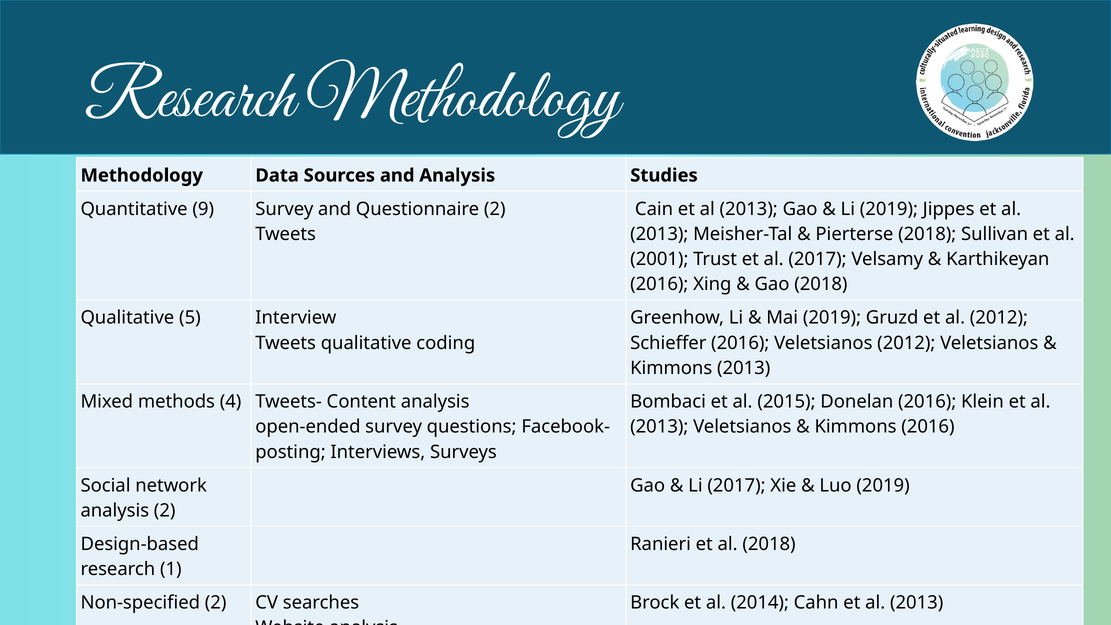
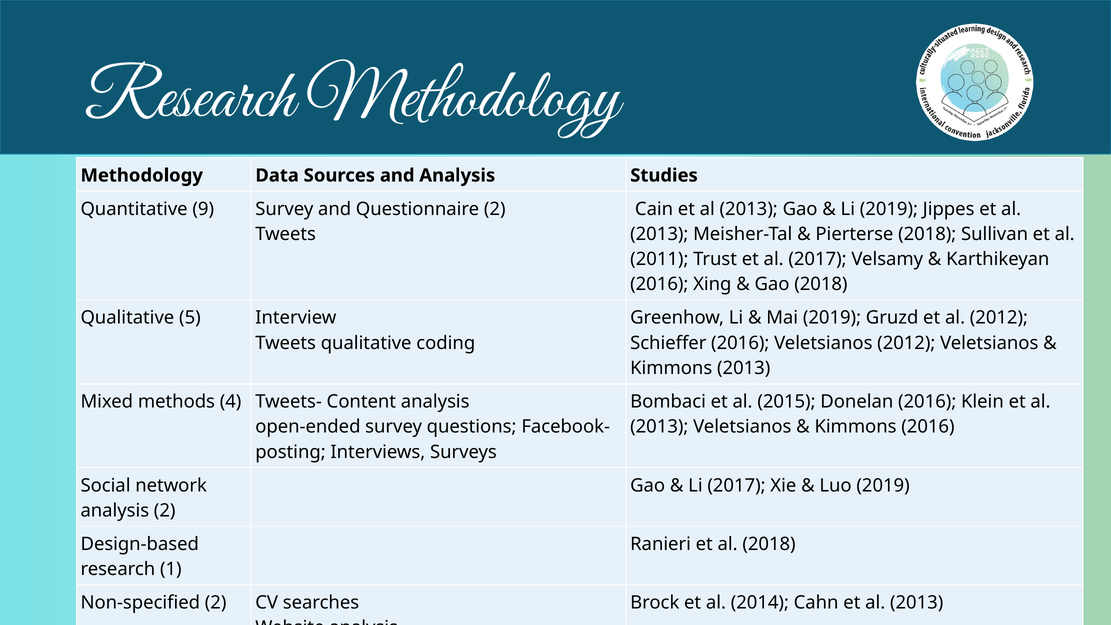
2001: 2001 -> 2011 (659, 259)
